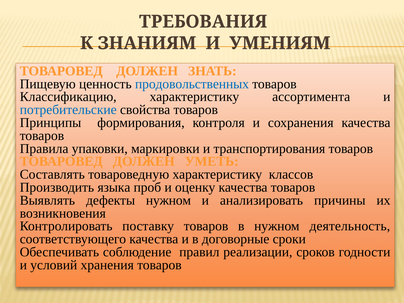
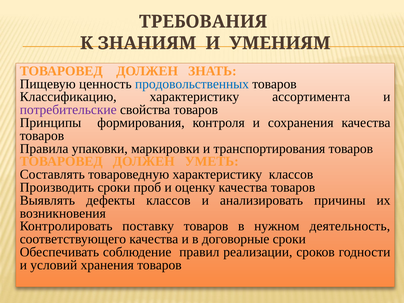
потребительские colour: blue -> purple (68, 110)
Производить языка: языка -> сроки (114, 187)
дефекты нужном: нужном -> классов (168, 200)
